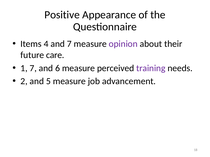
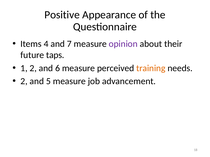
care: care -> taps (55, 55)
1 7: 7 -> 2 (33, 68)
training colour: purple -> orange (151, 68)
